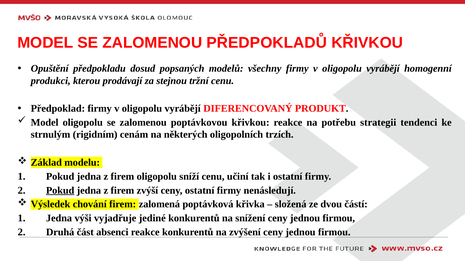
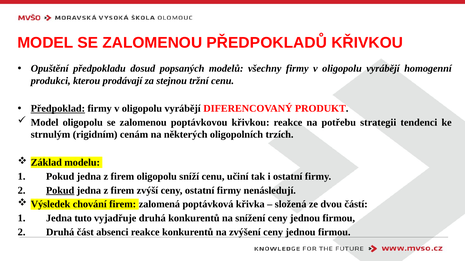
Předpoklad underline: none -> present (58, 109)
výši: výši -> tuto (83, 219)
vyjadřuje jediné: jediné -> druhá (152, 219)
